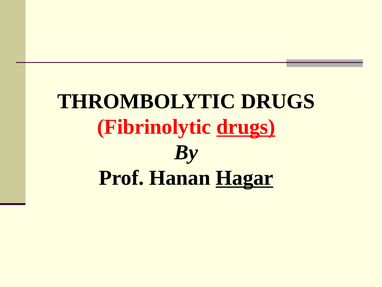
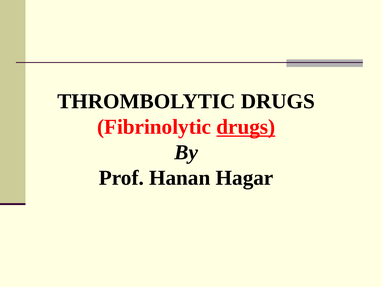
Hagar underline: present -> none (245, 178)
